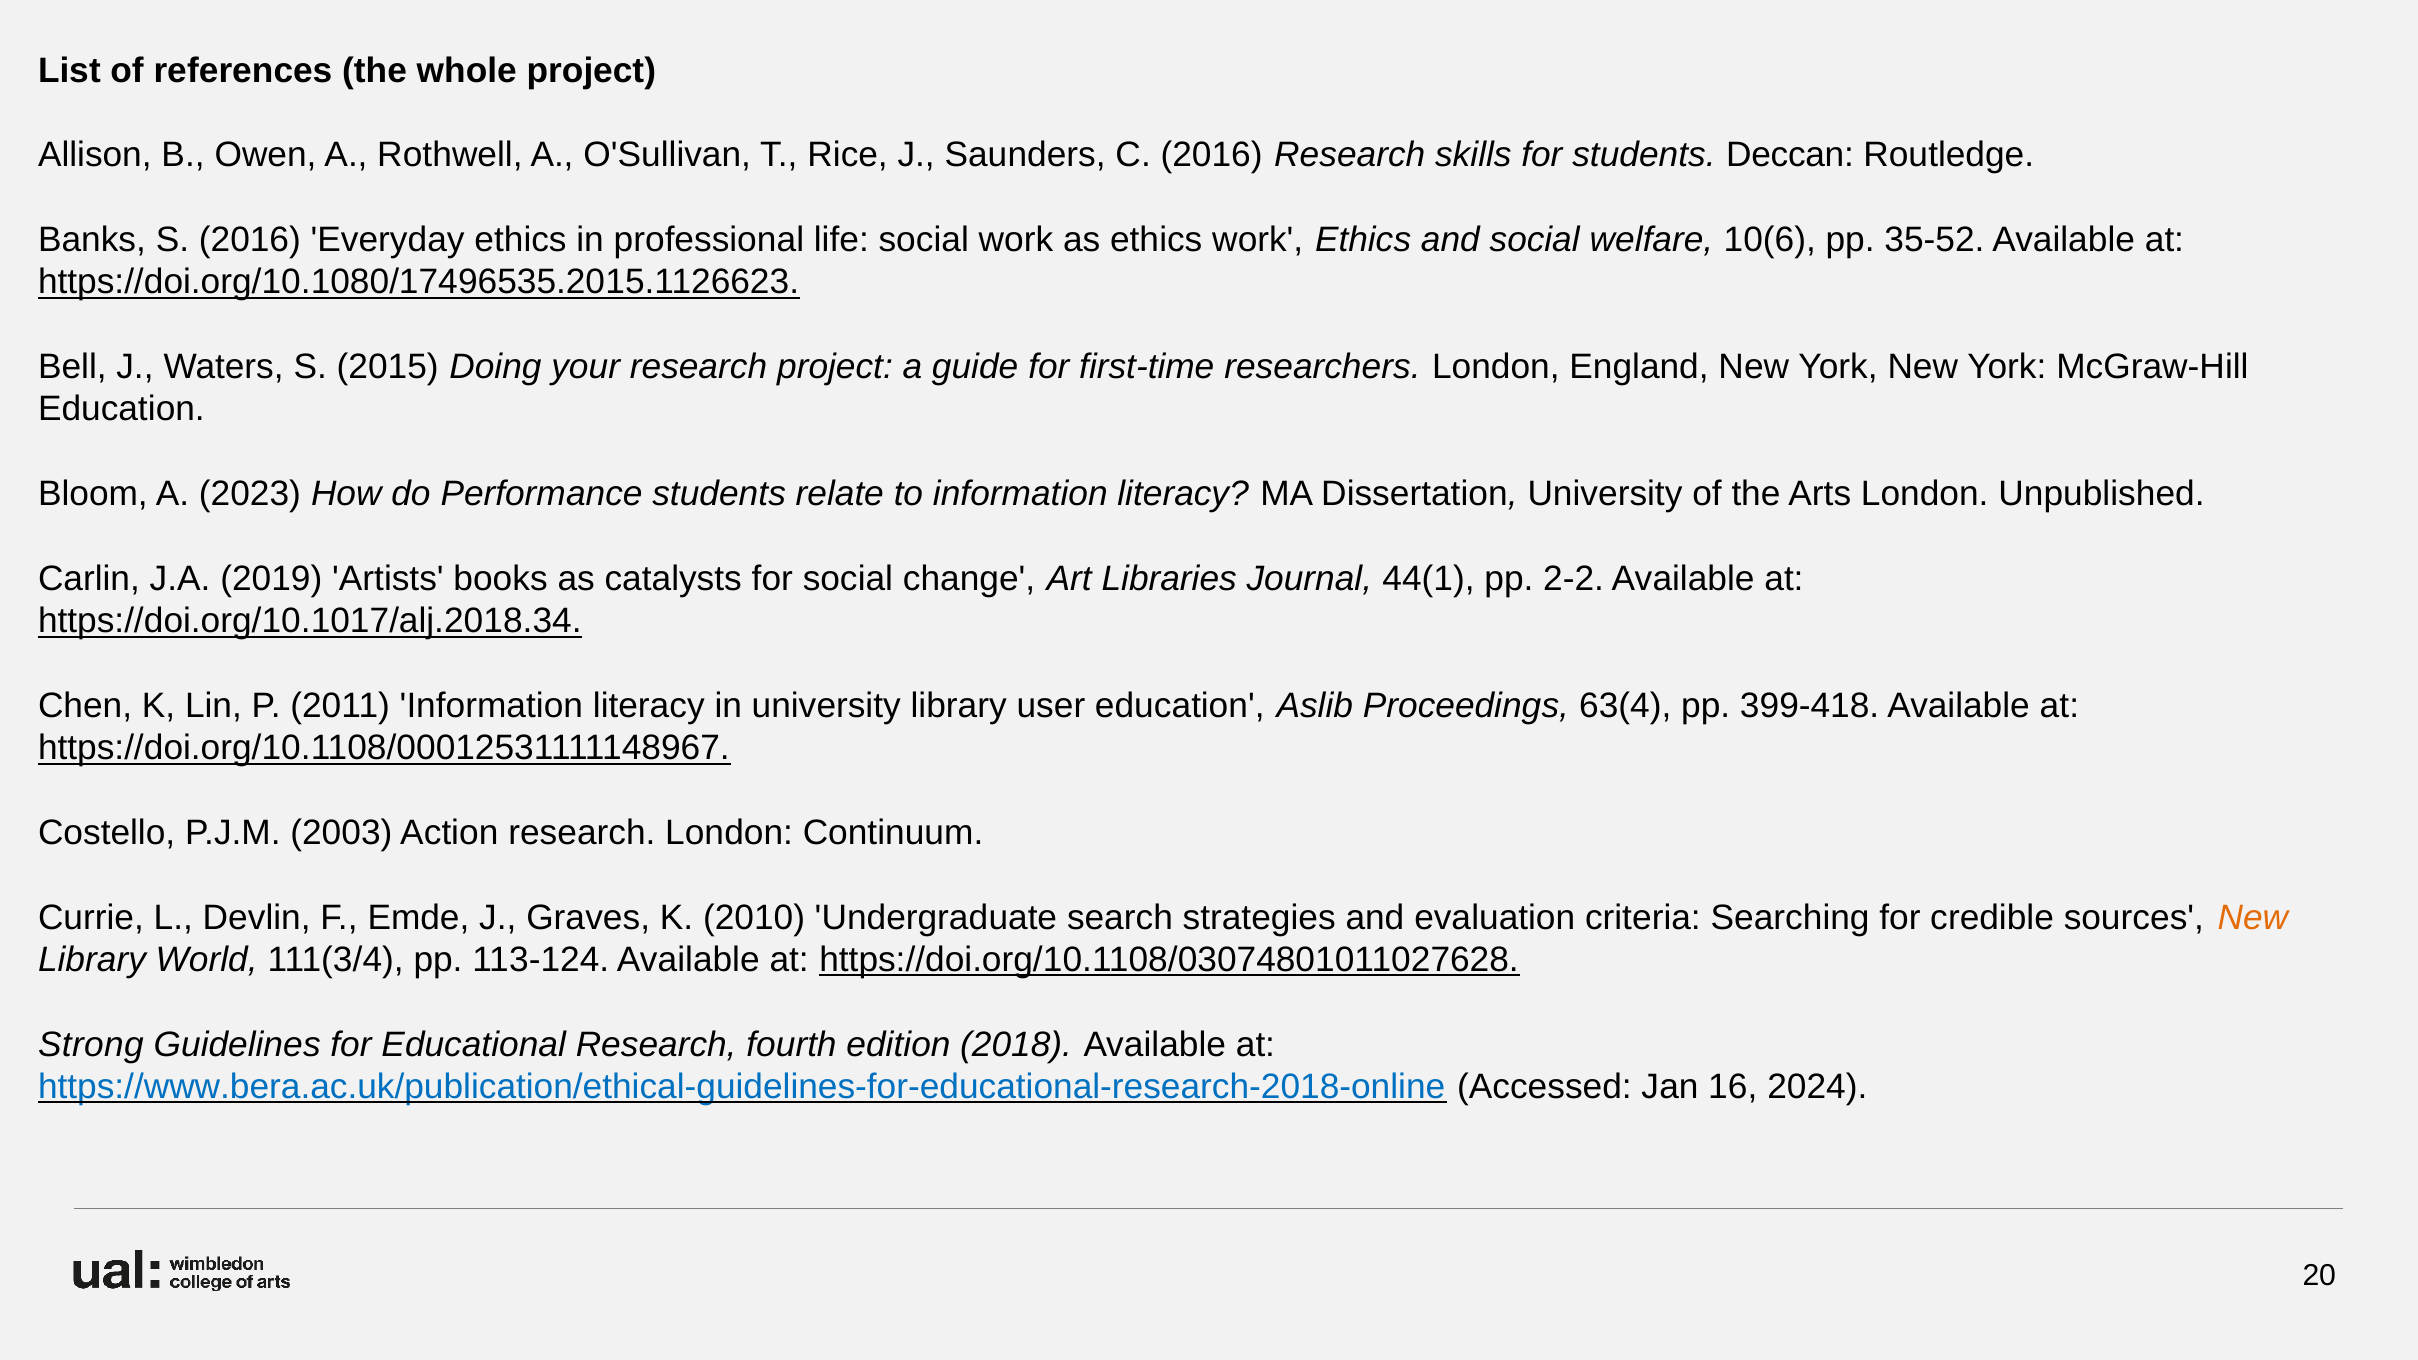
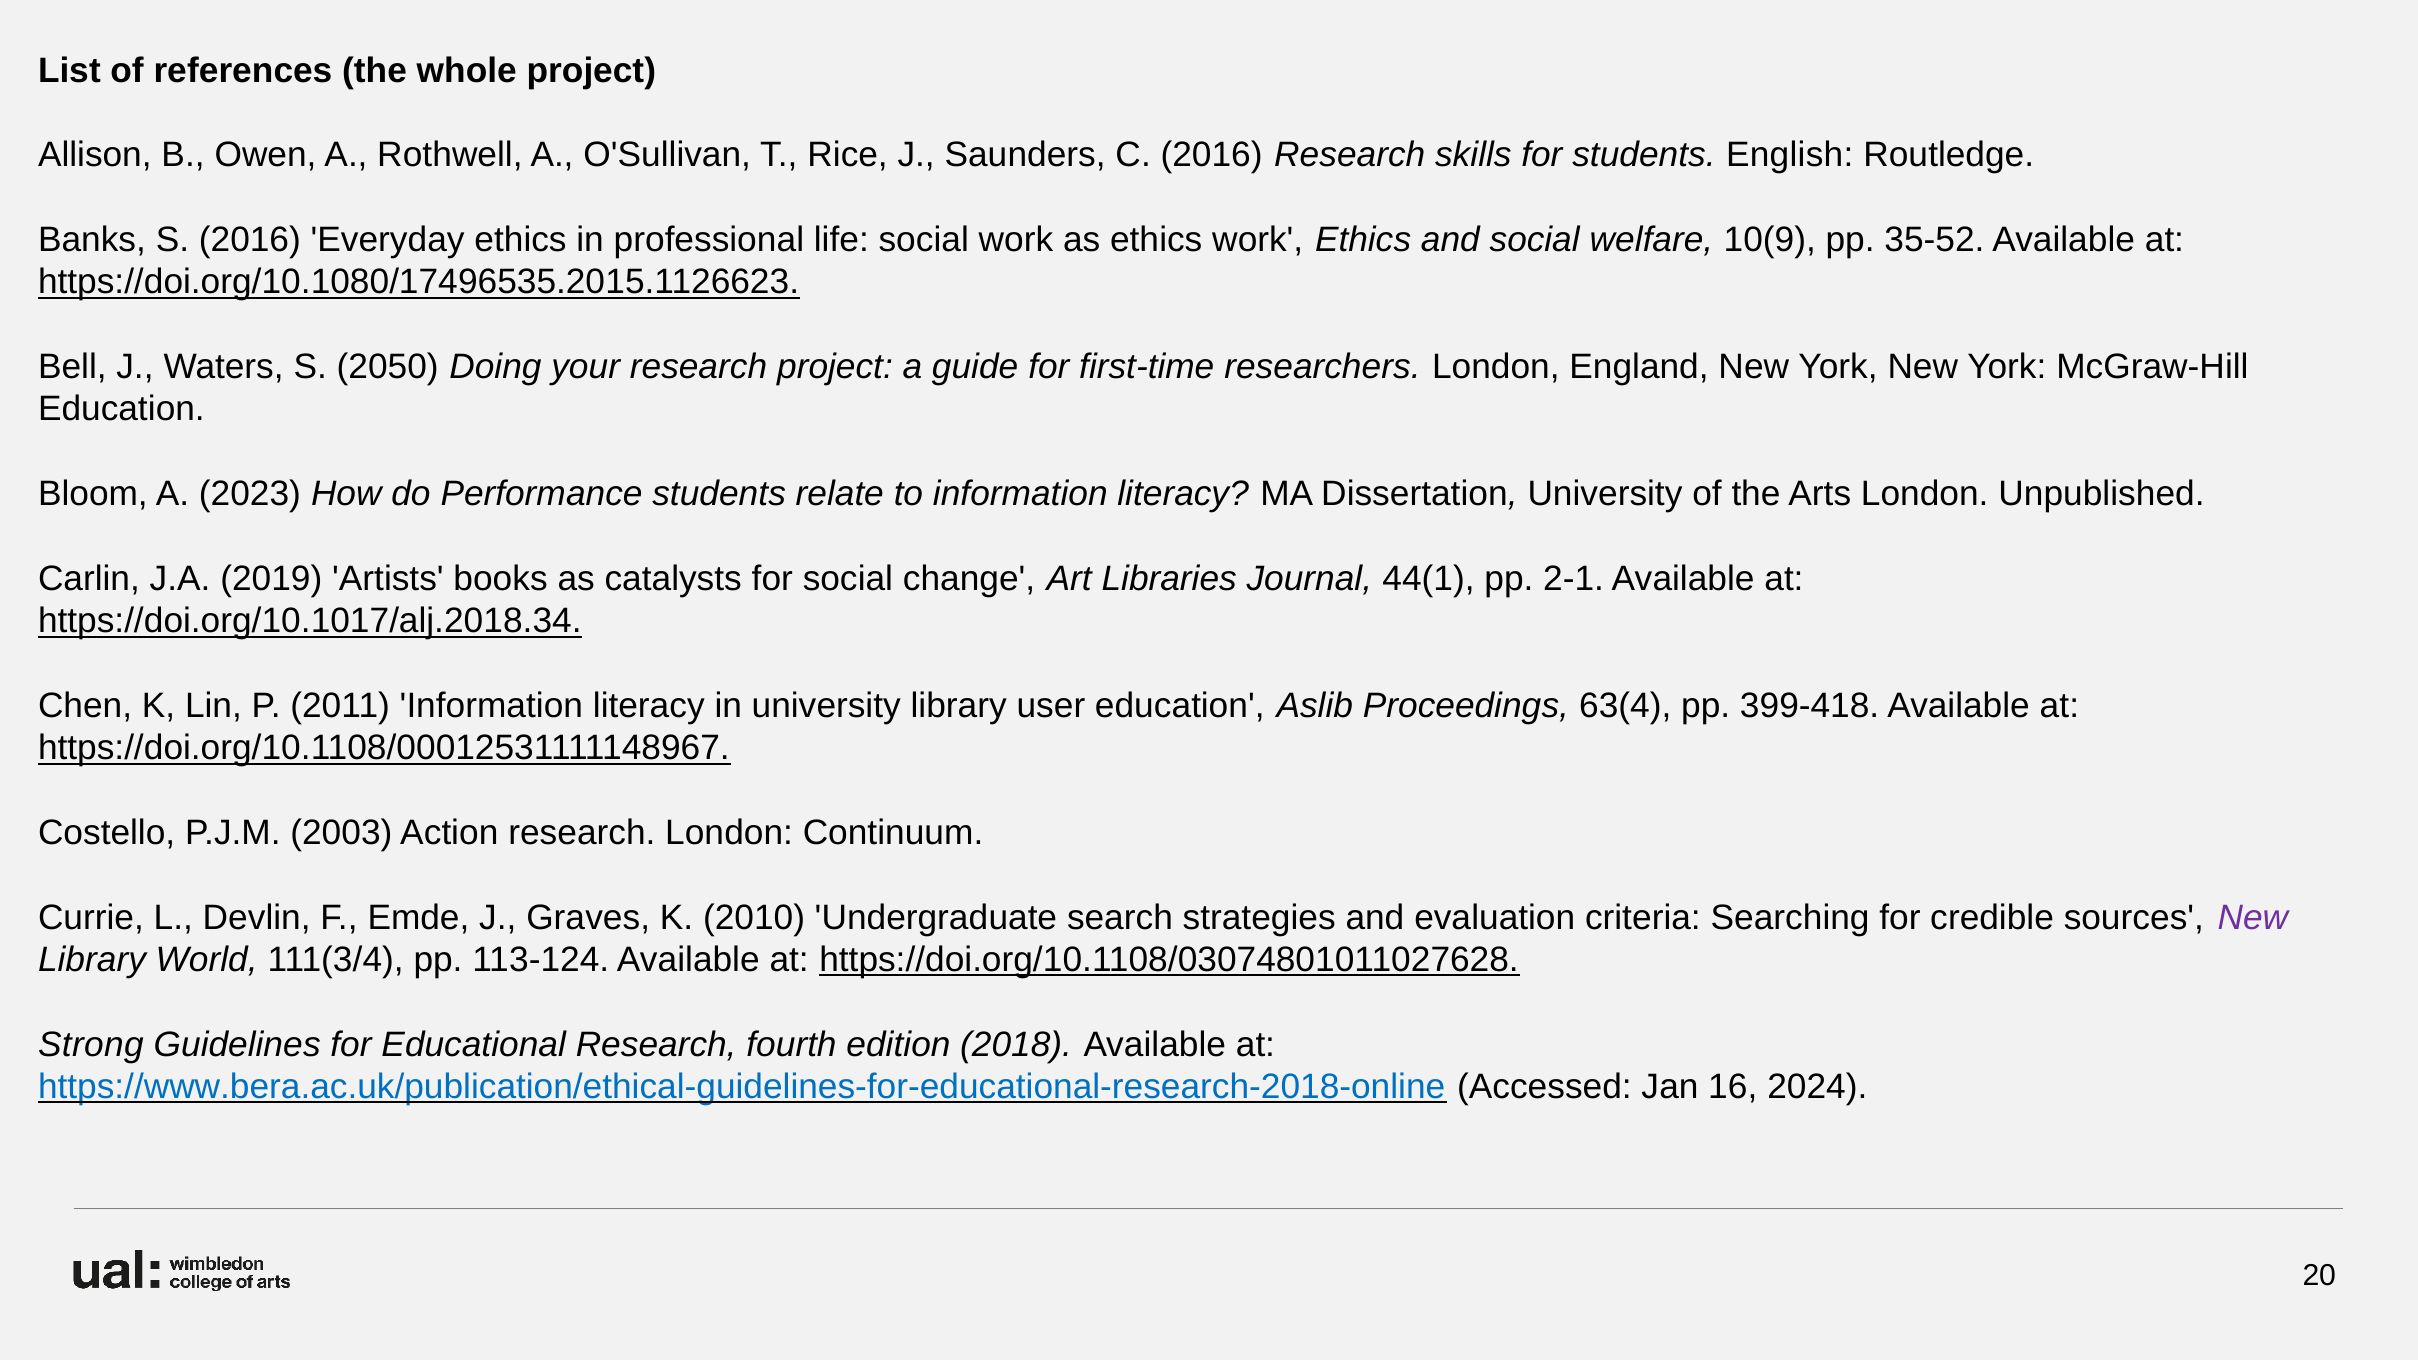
Deccan: Deccan -> English (1790, 155)
10(6: 10(6 -> 10(9 (1770, 240)
2015: 2015 -> 2050 (388, 367)
2-2: 2-2 -> 2-1 (1574, 579)
New colour: orange -> purple (2253, 917)
